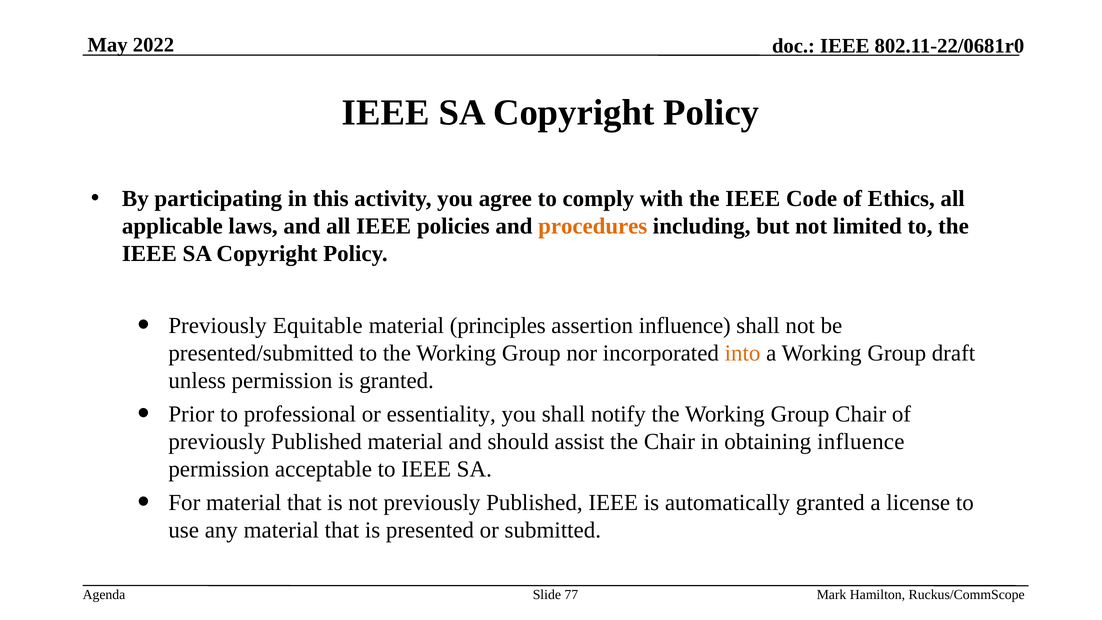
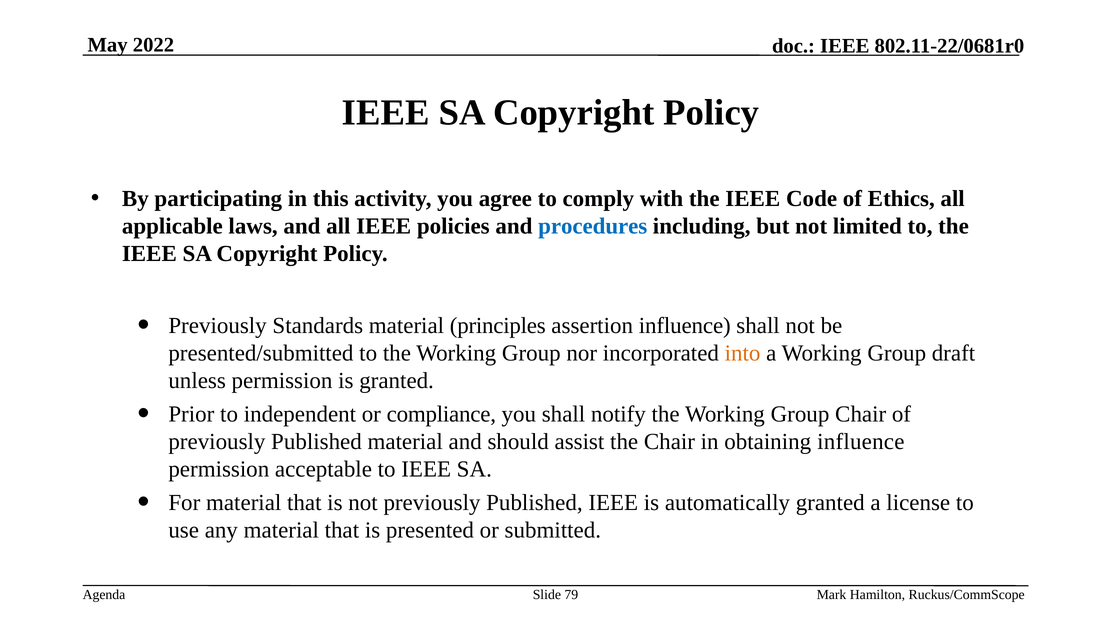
procedures colour: orange -> blue (593, 226)
Equitable: Equitable -> Standards (318, 326)
professional: professional -> independent (300, 414)
essentiality: essentiality -> compliance (441, 414)
77: 77 -> 79 (571, 595)
